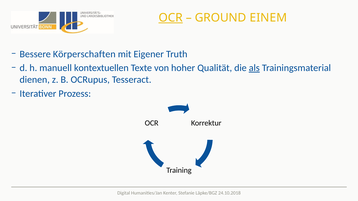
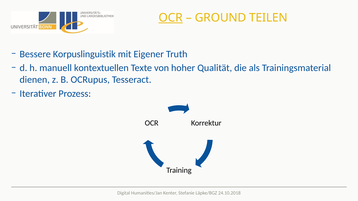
EINEM: EINEM -> TEILEN (268, 18)
Körperschaften: Körperschaften -> Korpuslinguistik (84, 54)
als underline: present -> none (254, 68)
